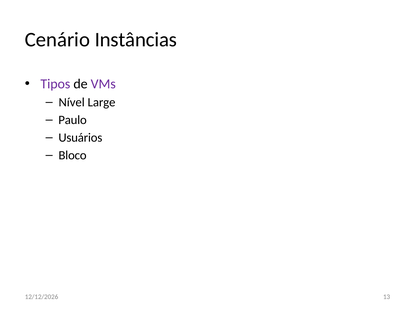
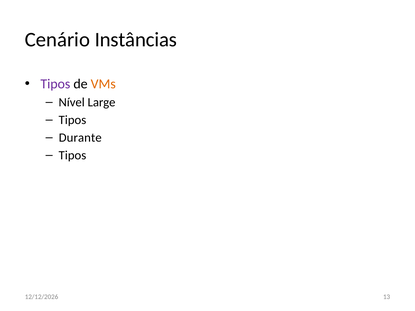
VMs colour: purple -> orange (103, 84)
Paulo: Paulo -> Tipos (72, 120)
Usuários: Usuários -> Durante (80, 138)
Bloco: Bloco -> Tipos (72, 155)
